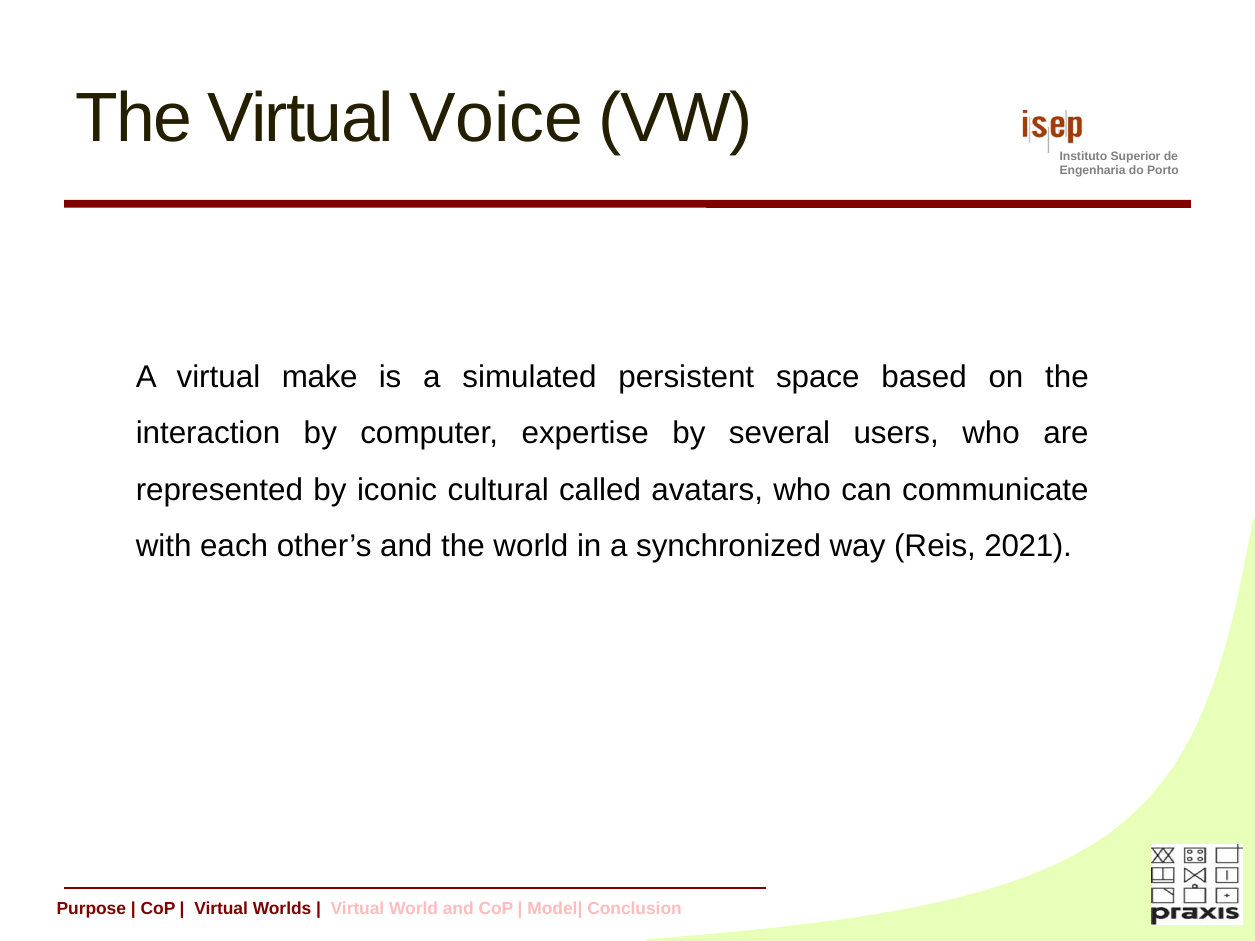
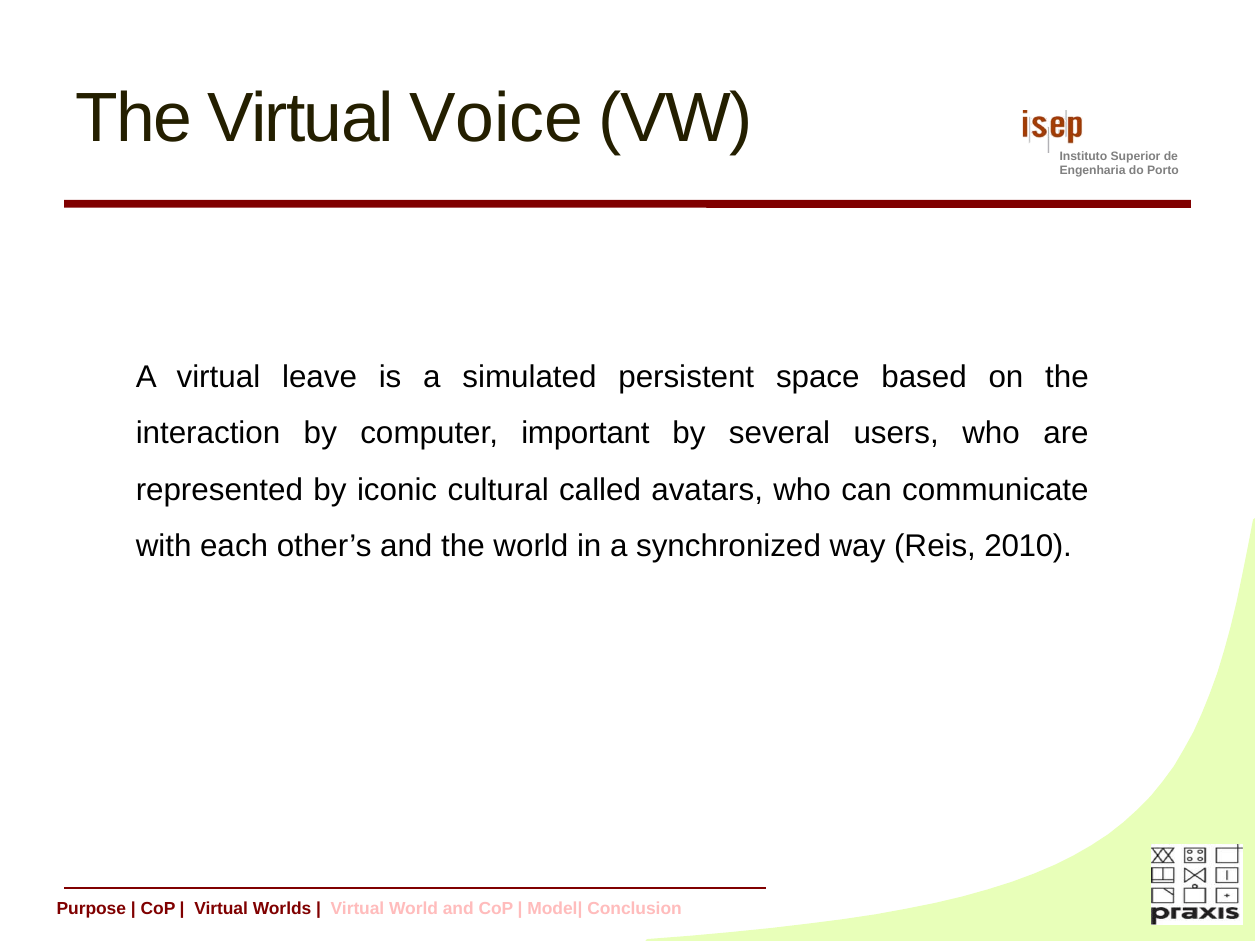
make: make -> leave (320, 377)
expertise: expertise -> important (585, 434)
2021: 2021 -> 2010 (1028, 547)
